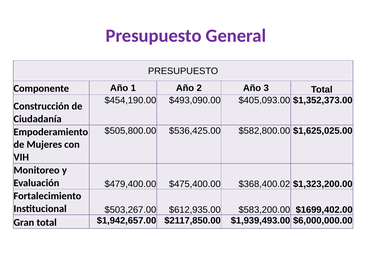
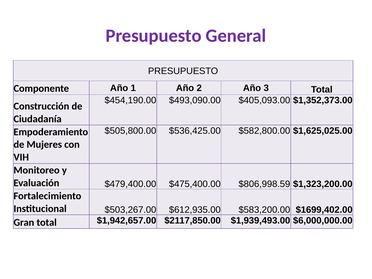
$368,400.02: $368,400.02 -> $806,998.59 (264, 184)
